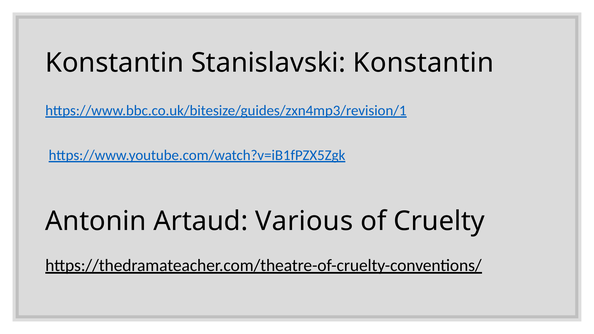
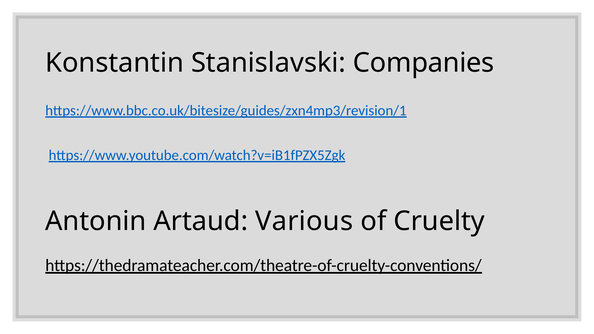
Stanislavski Konstantin: Konstantin -> Companies (424, 63)
